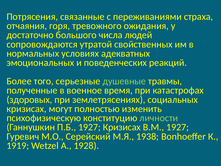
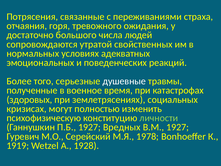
душевные colour: light green -> white (124, 81)
1927 Кризисах: Кризисах -> Вредных (122, 127)
1938: 1938 -> 1978 (148, 136)
